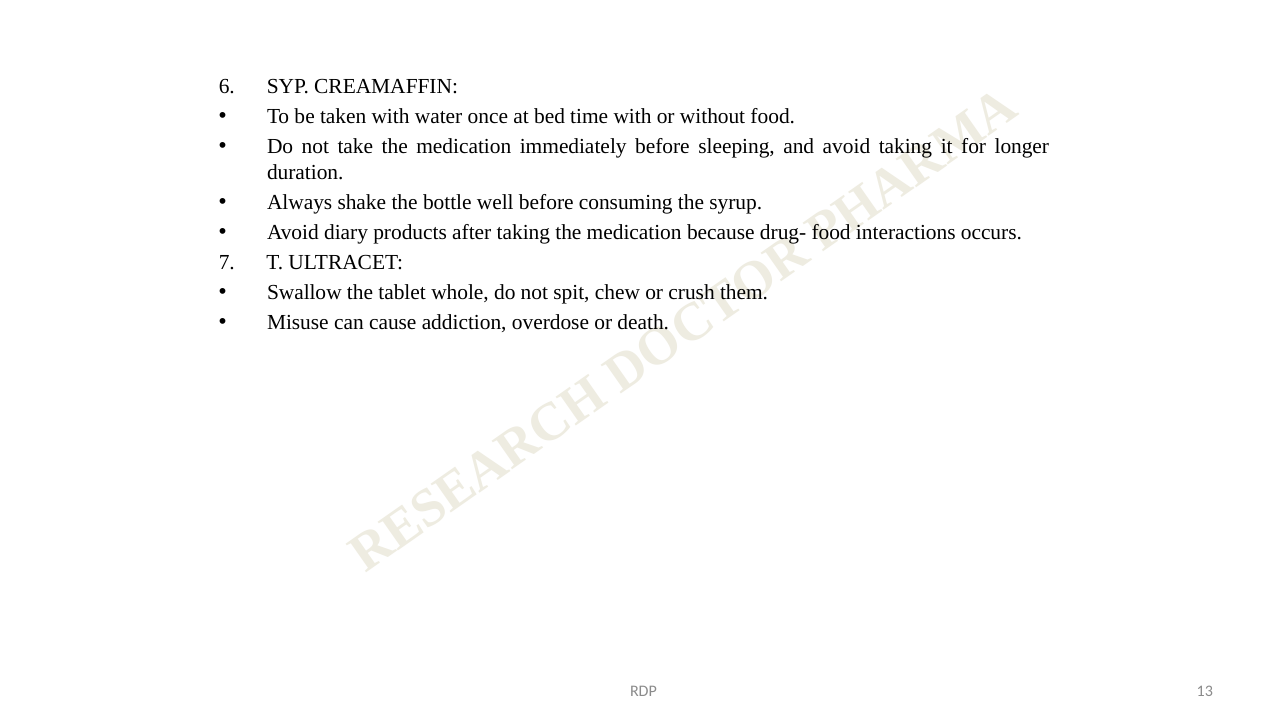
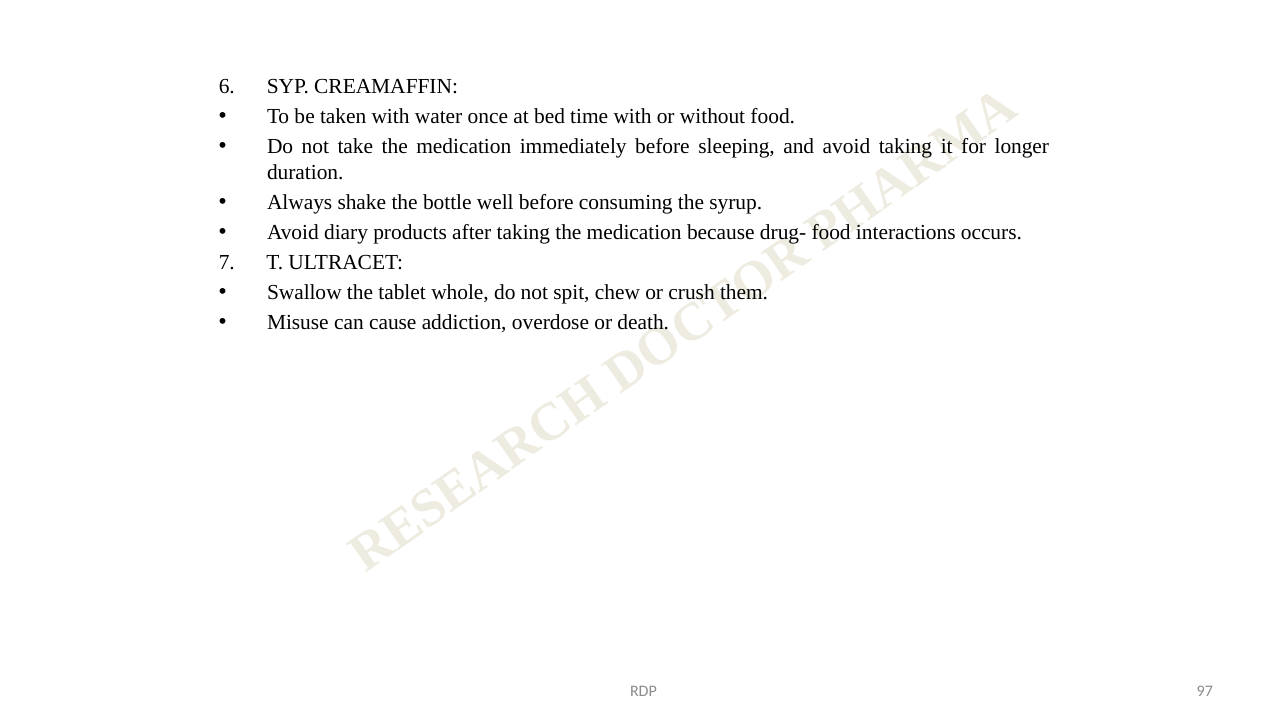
13: 13 -> 97 (1205, 691)
